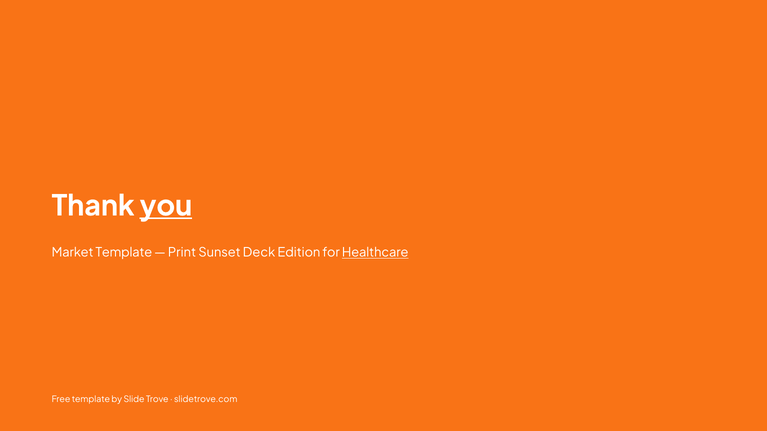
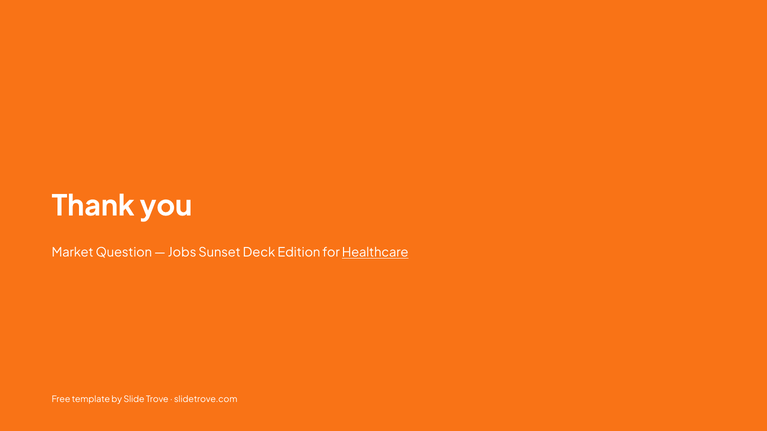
you underline: present -> none (166, 206)
Market Template: Template -> Question (124, 253)
Print: Print -> Jobs (182, 253)
